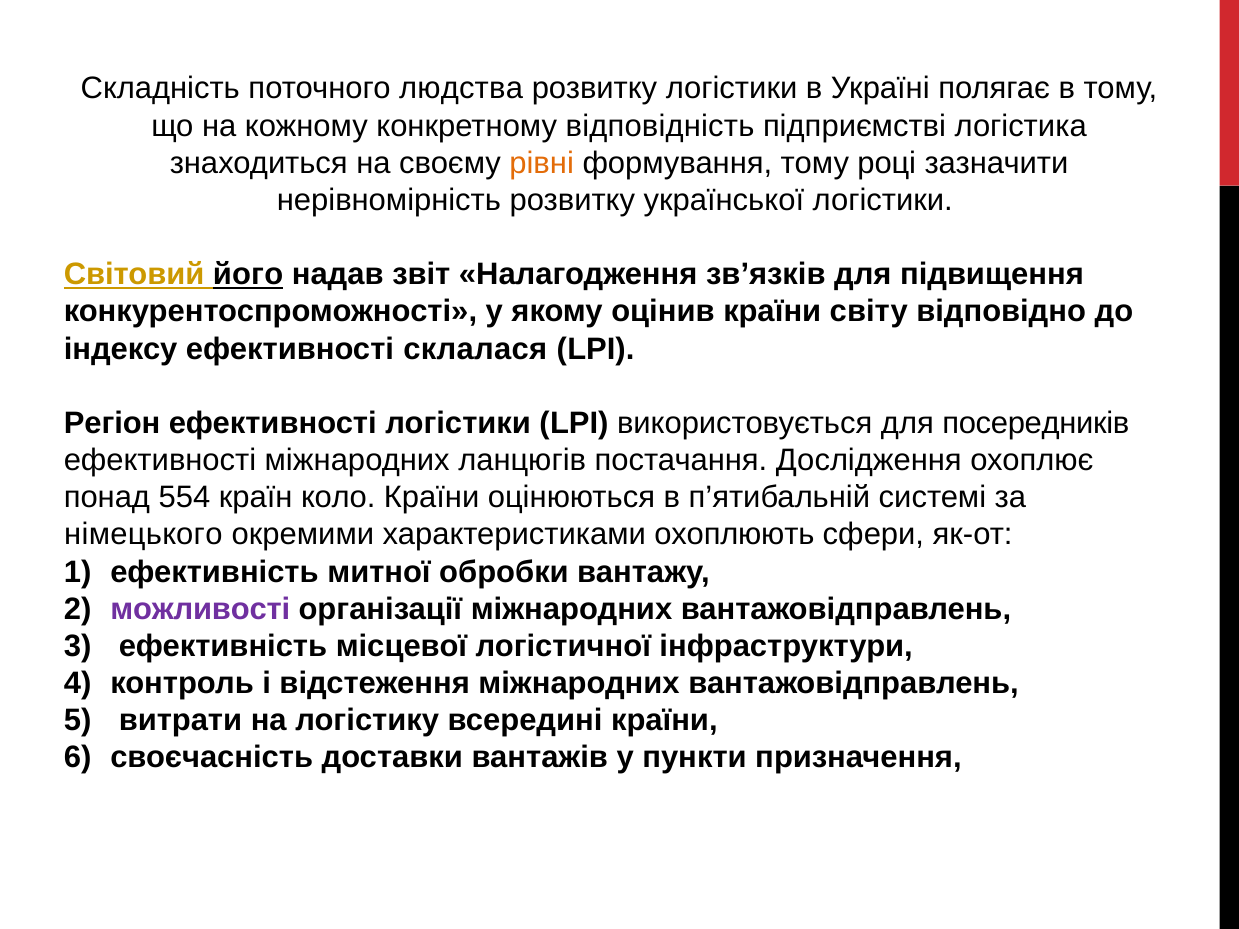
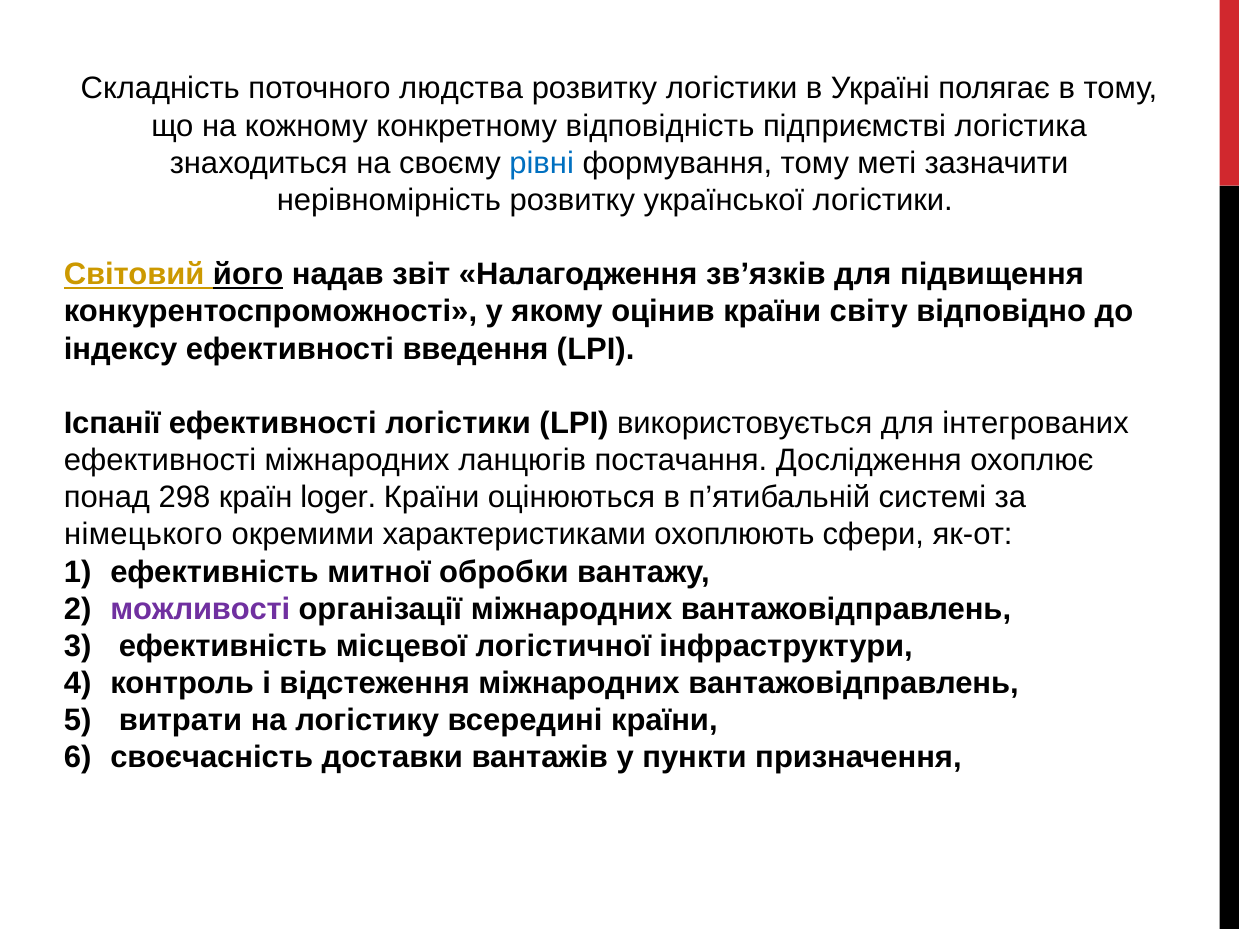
рівні colour: orange -> blue (542, 163)
році: році -> меті (887, 163)
склалася: склалася -> введення (476, 349)
Регіон: Регіон -> Іспанії (112, 423)
посередників: посередників -> інтегрованих (1036, 423)
554: 554 -> 298 (184, 498)
коло: коло -> loger (338, 498)
